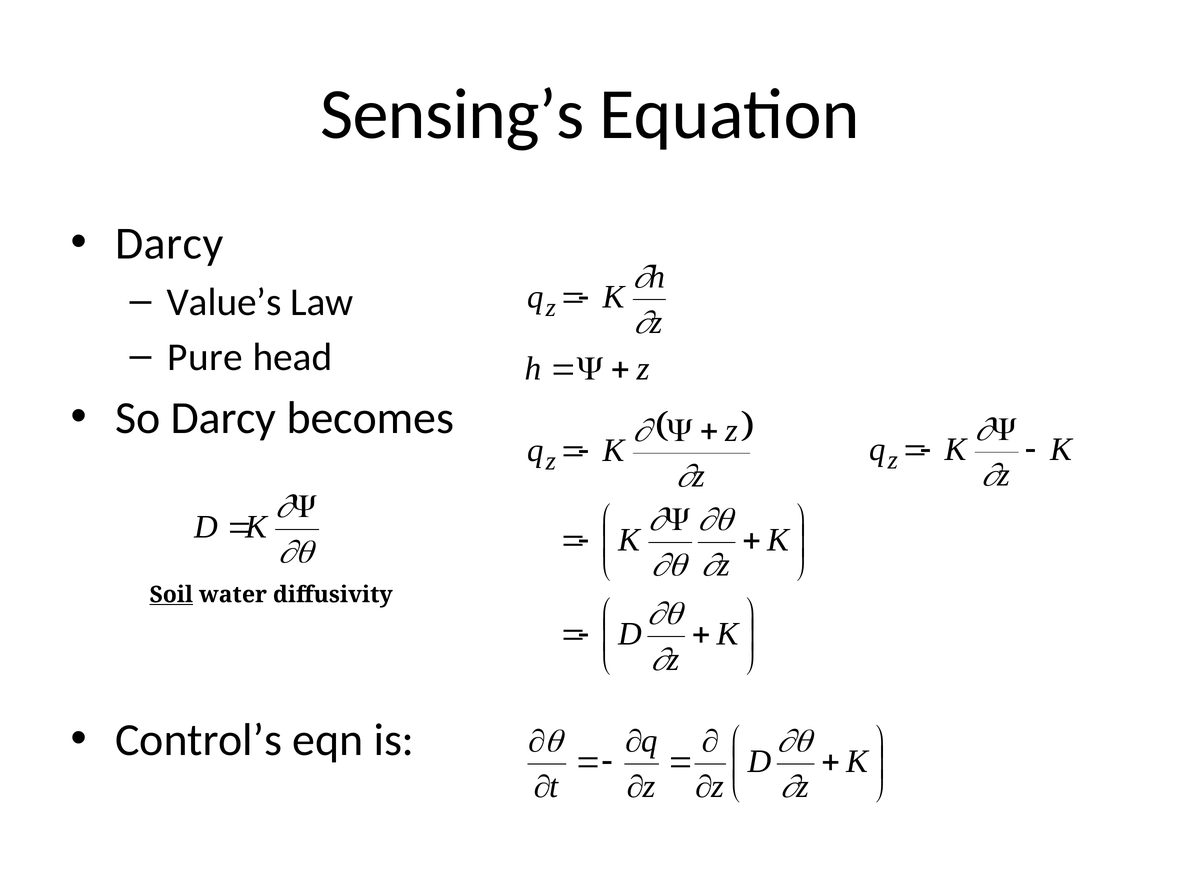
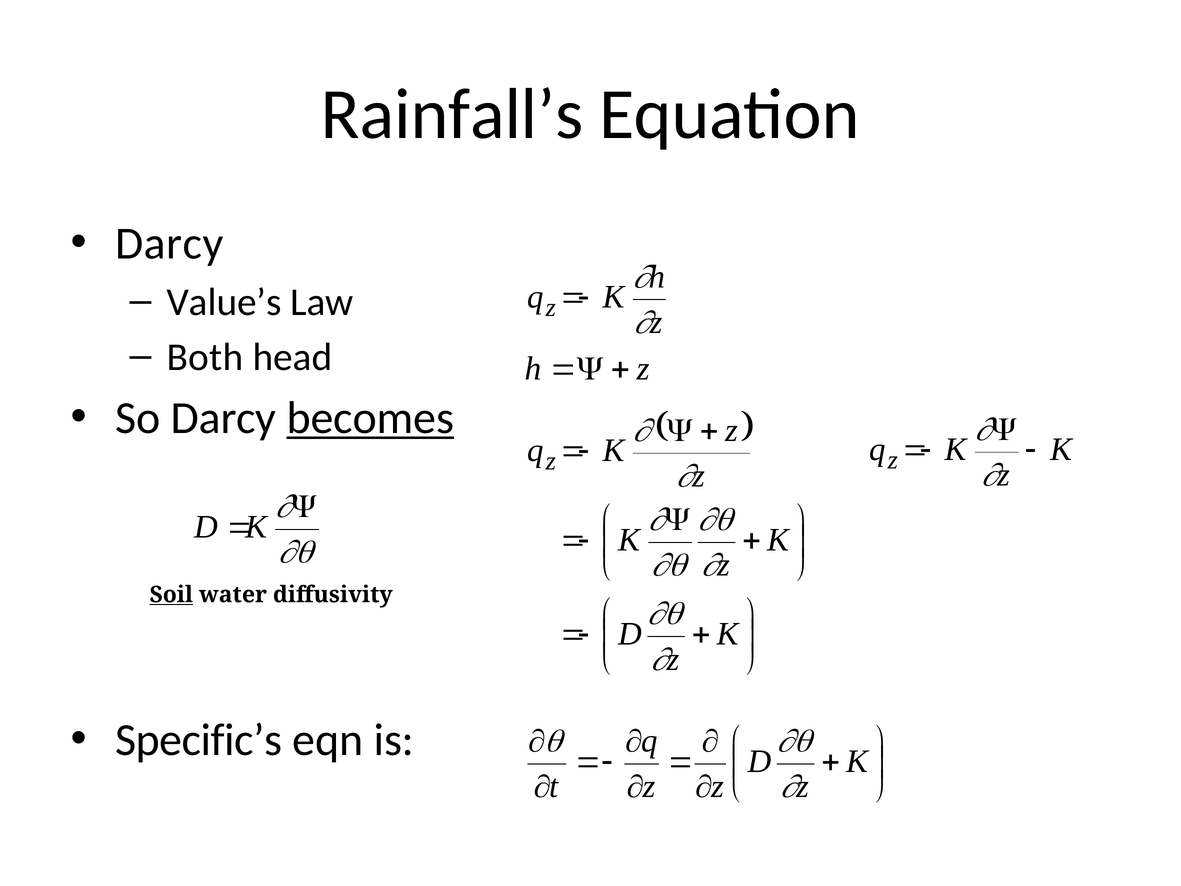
Sensing’s: Sensing’s -> Rainfall’s (452, 114)
Pure: Pure -> Both (205, 357)
becomes underline: none -> present (370, 418)
Control’s: Control’s -> Specific’s (199, 740)
